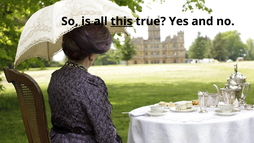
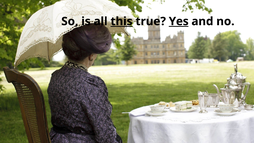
Yes underline: none -> present (179, 21)
